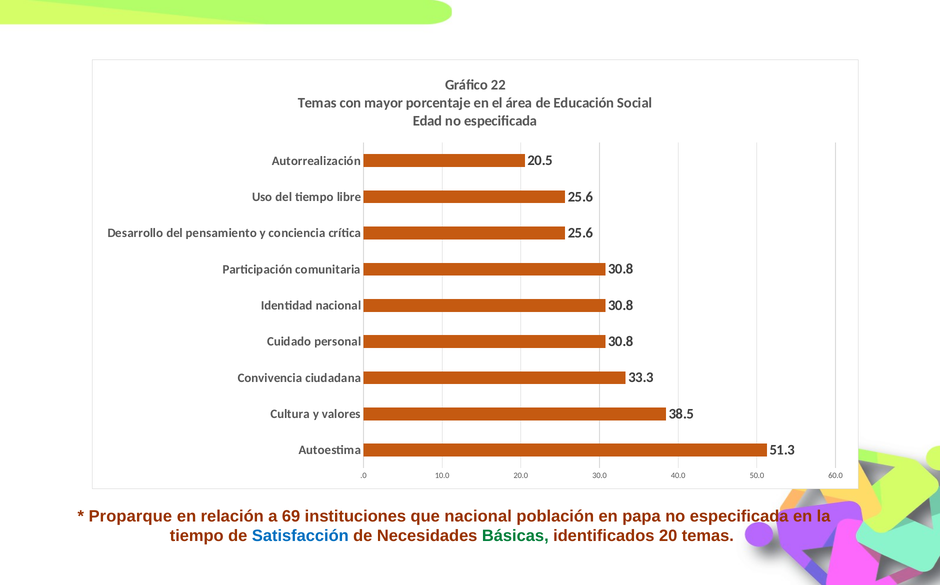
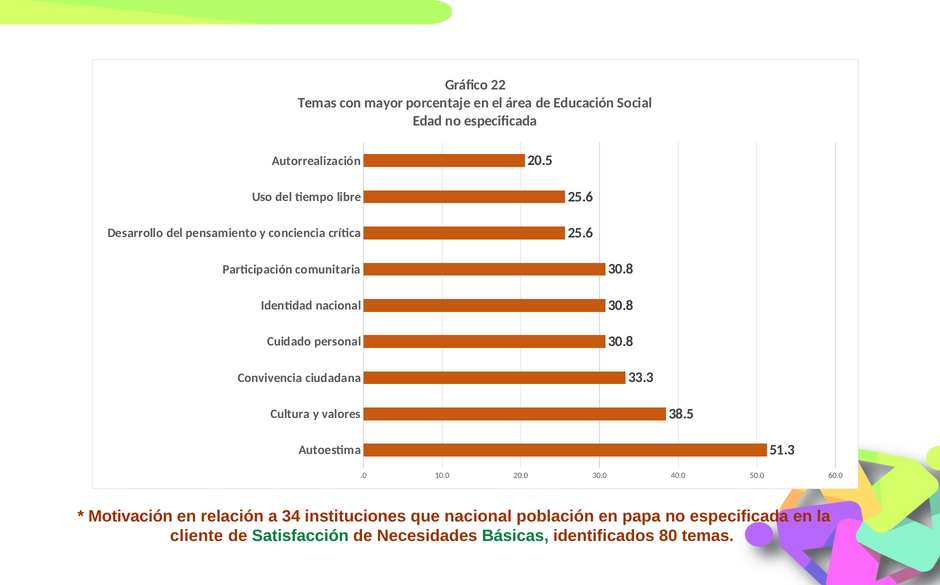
Proparque: Proparque -> Motivación (131, 516)
69: 69 -> 34 (291, 516)
tiempo: tiempo -> cliente (197, 536)
Satisfacción colour: blue -> green (300, 536)
20: 20 -> 80 (668, 536)
